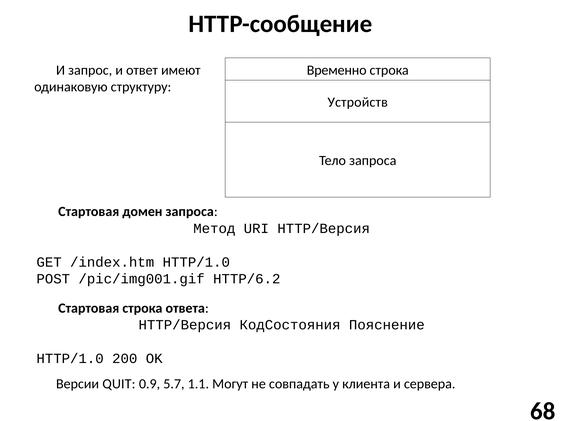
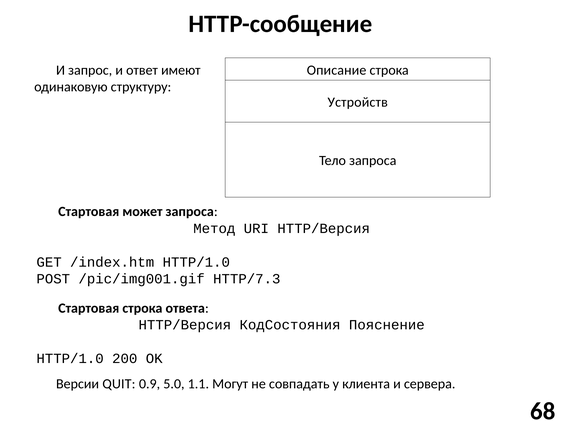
Временно: Временно -> Описание (337, 70)
домен: домен -> может (142, 211)
HTTP/6.2: HTTP/6.2 -> HTTP/7.3 (247, 279)
5.7: 5.7 -> 5.0 (174, 384)
